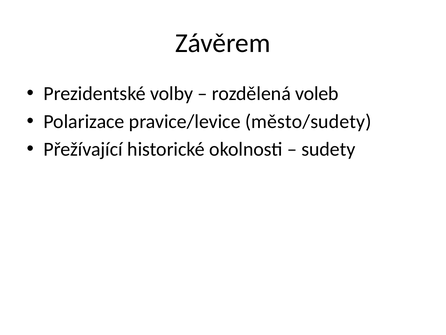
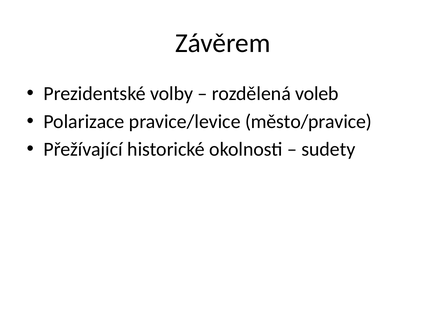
město/sudety: město/sudety -> město/pravice (308, 121)
